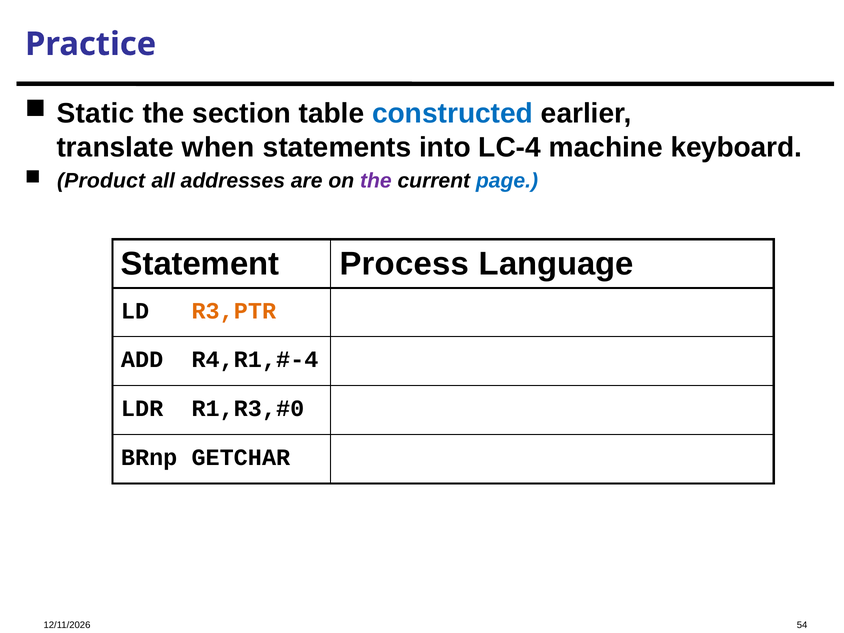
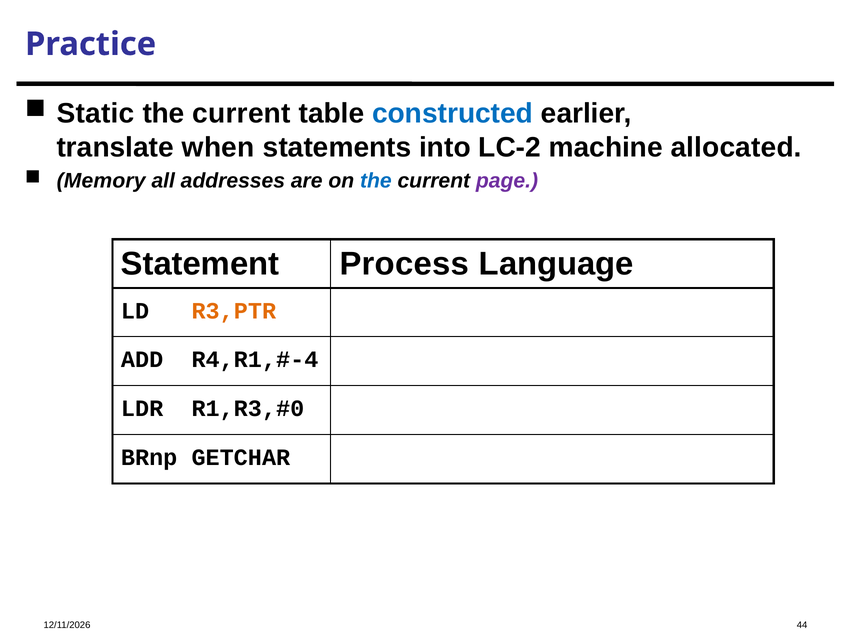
section: section -> current (242, 114)
LC-4: LC-4 -> LC-2 (510, 147)
keyboard: keyboard -> allocated (736, 147)
Product: Product -> Memory (101, 181)
the colour: purple -> blue (376, 181)
page colour: blue -> purple (507, 181)
54: 54 -> 44 (802, 625)
